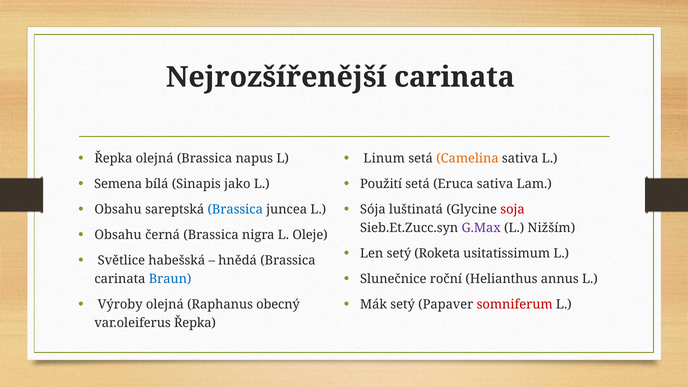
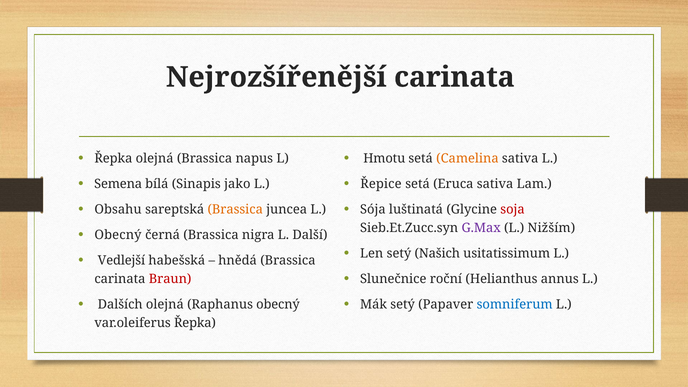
Linum: Linum -> Hmotu (384, 159)
Použití: Použití -> Řepice (381, 184)
Brassica colour: blue -> orange (235, 210)
Obsahu: Obsahu -> Obecný (118, 235)
Oleje: Oleje -> Další (310, 235)
Roketa: Roketa -> Našich (437, 254)
Světlice: Světlice -> Vedlejší (121, 260)
Braun colour: blue -> red (170, 279)
Výroby: Výroby -> Dalších (120, 304)
somniferum colour: red -> blue (515, 304)
